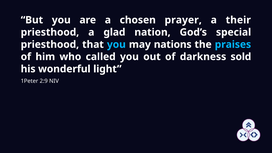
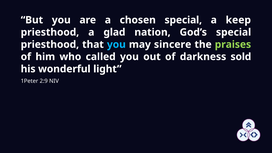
chosen prayer: prayer -> special (183, 20)
their: their -> keep (238, 20)
nations: nations -> sincere (173, 44)
praises colour: light blue -> light green (233, 44)
